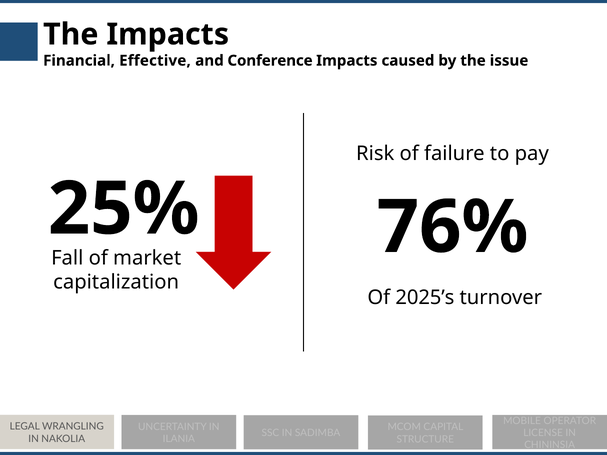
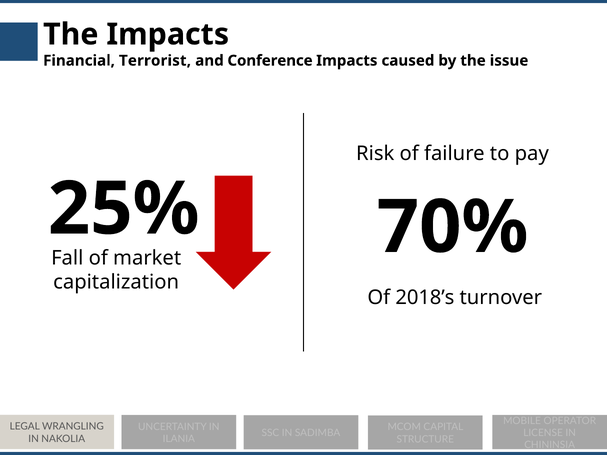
Effective: Effective -> Terrorist (155, 61)
76%: 76% -> 70% (453, 228)
2025’s: 2025’s -> 2018’s (425, 298)
